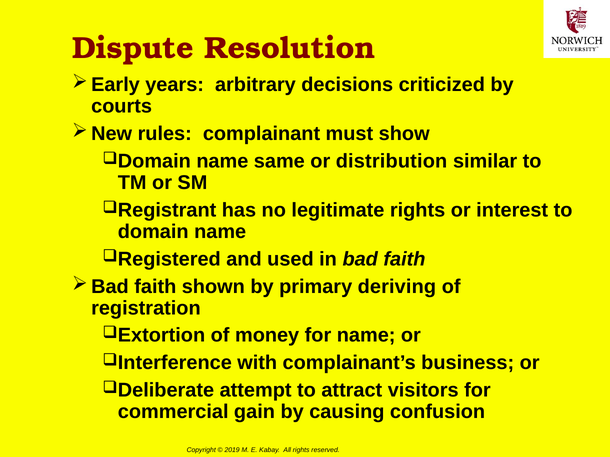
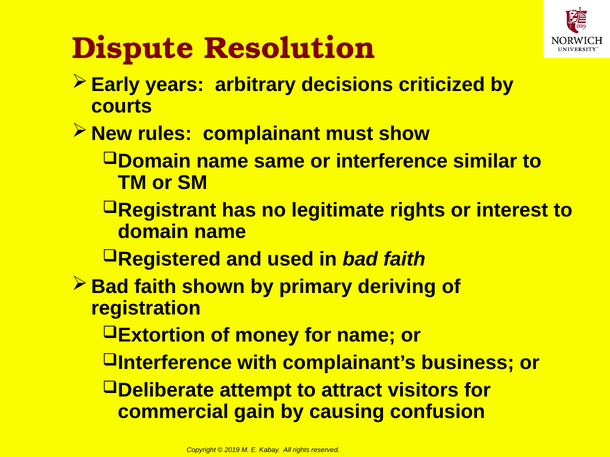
distribution: distribution -> interference (392, 161)
